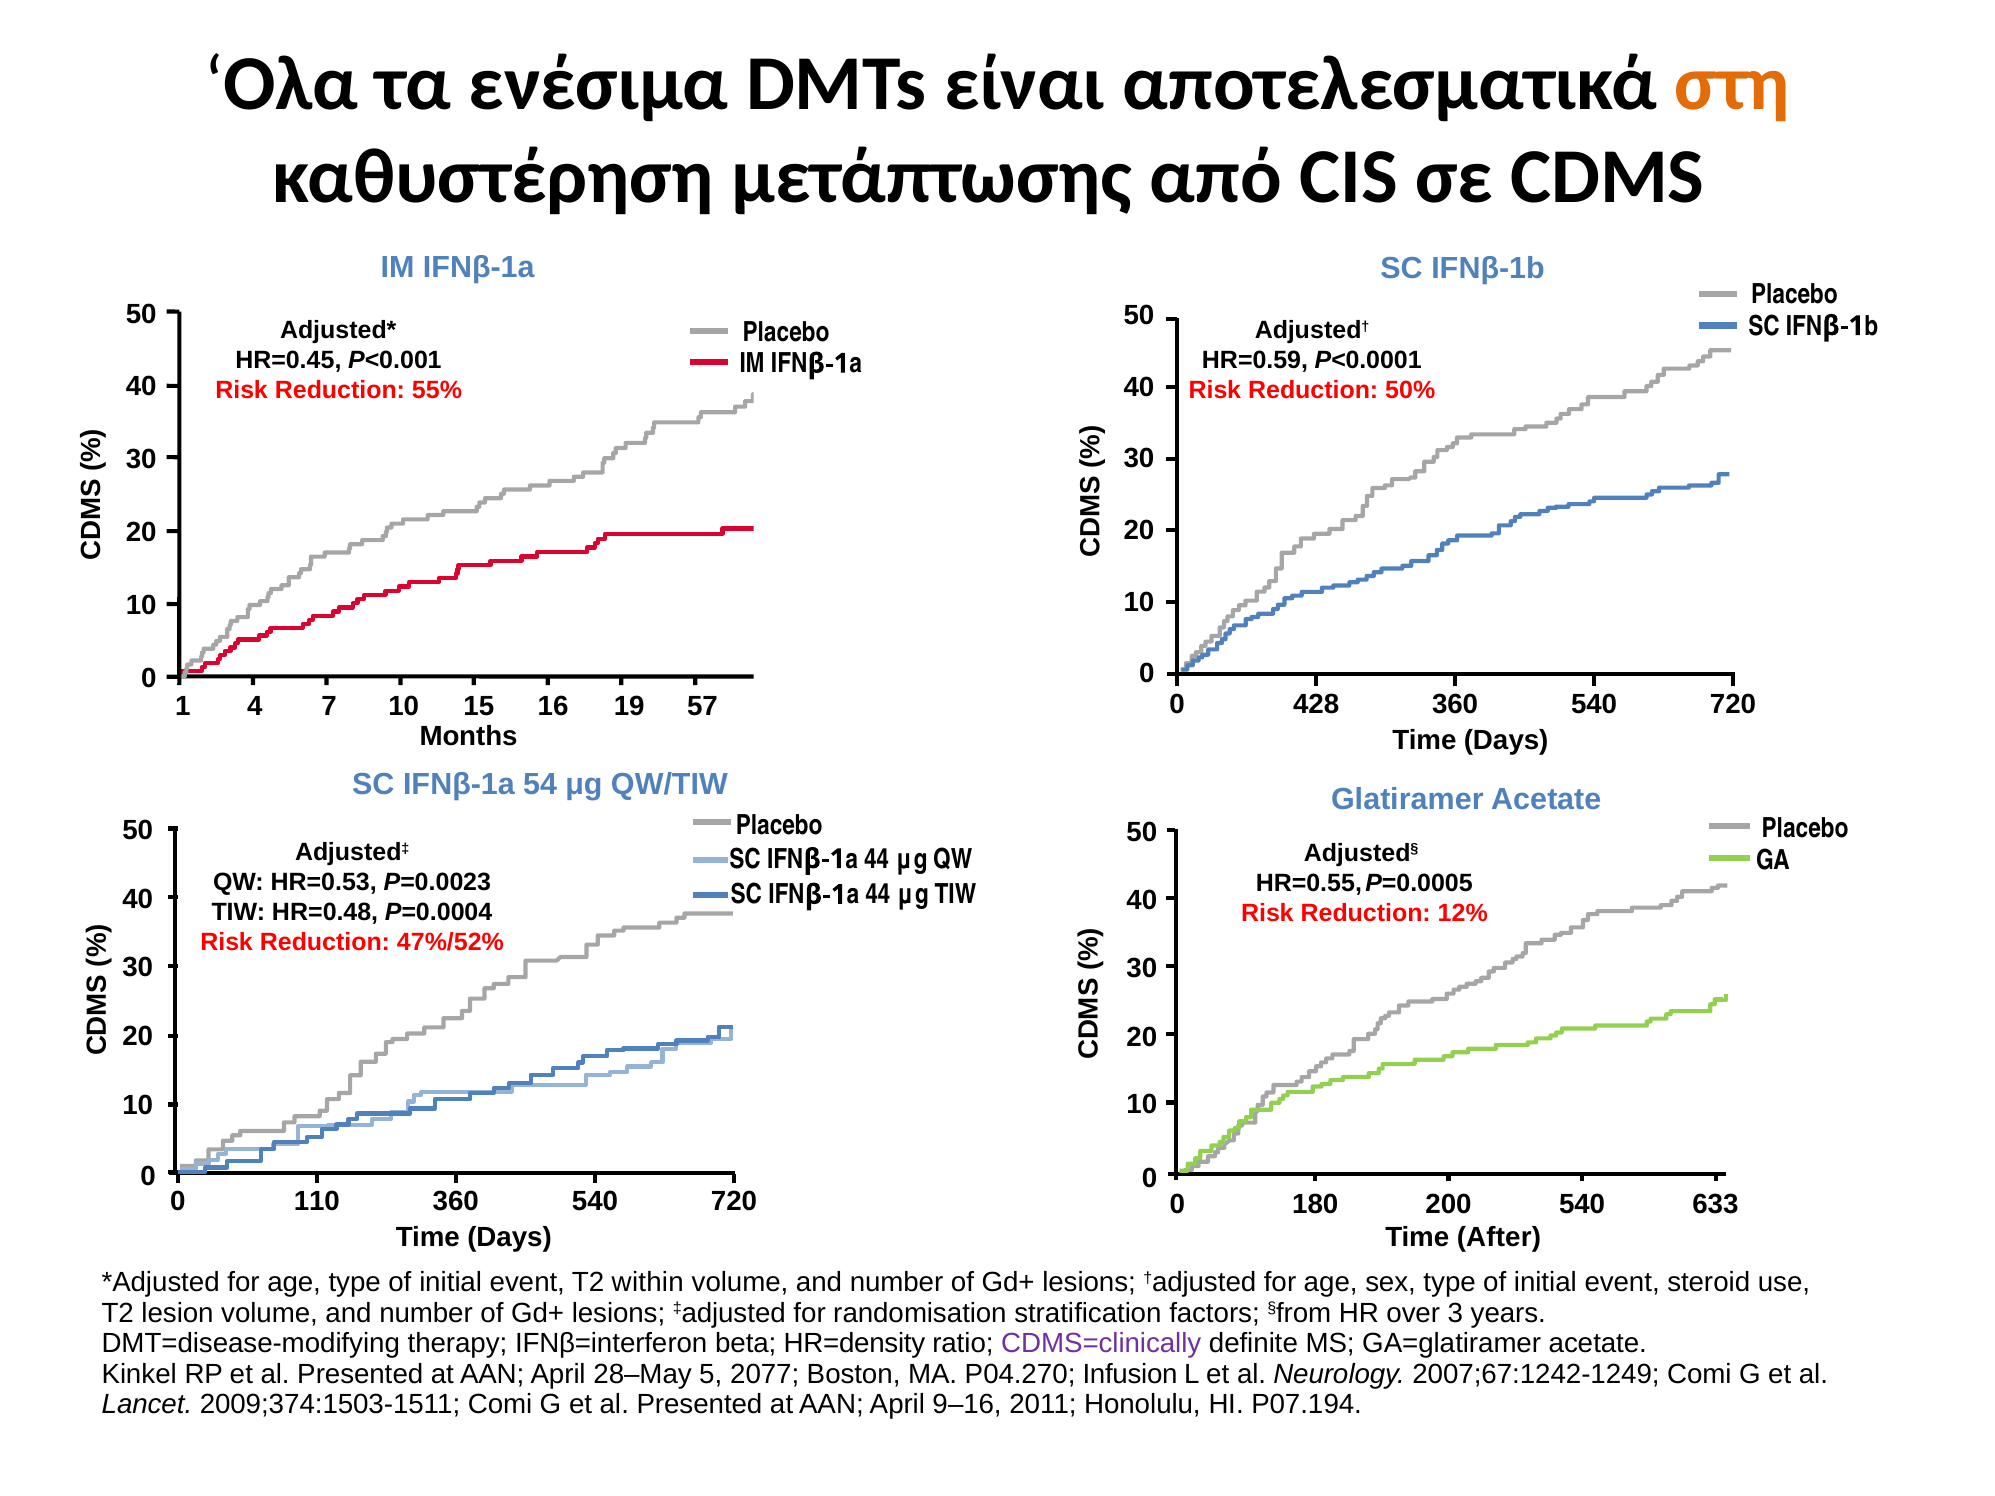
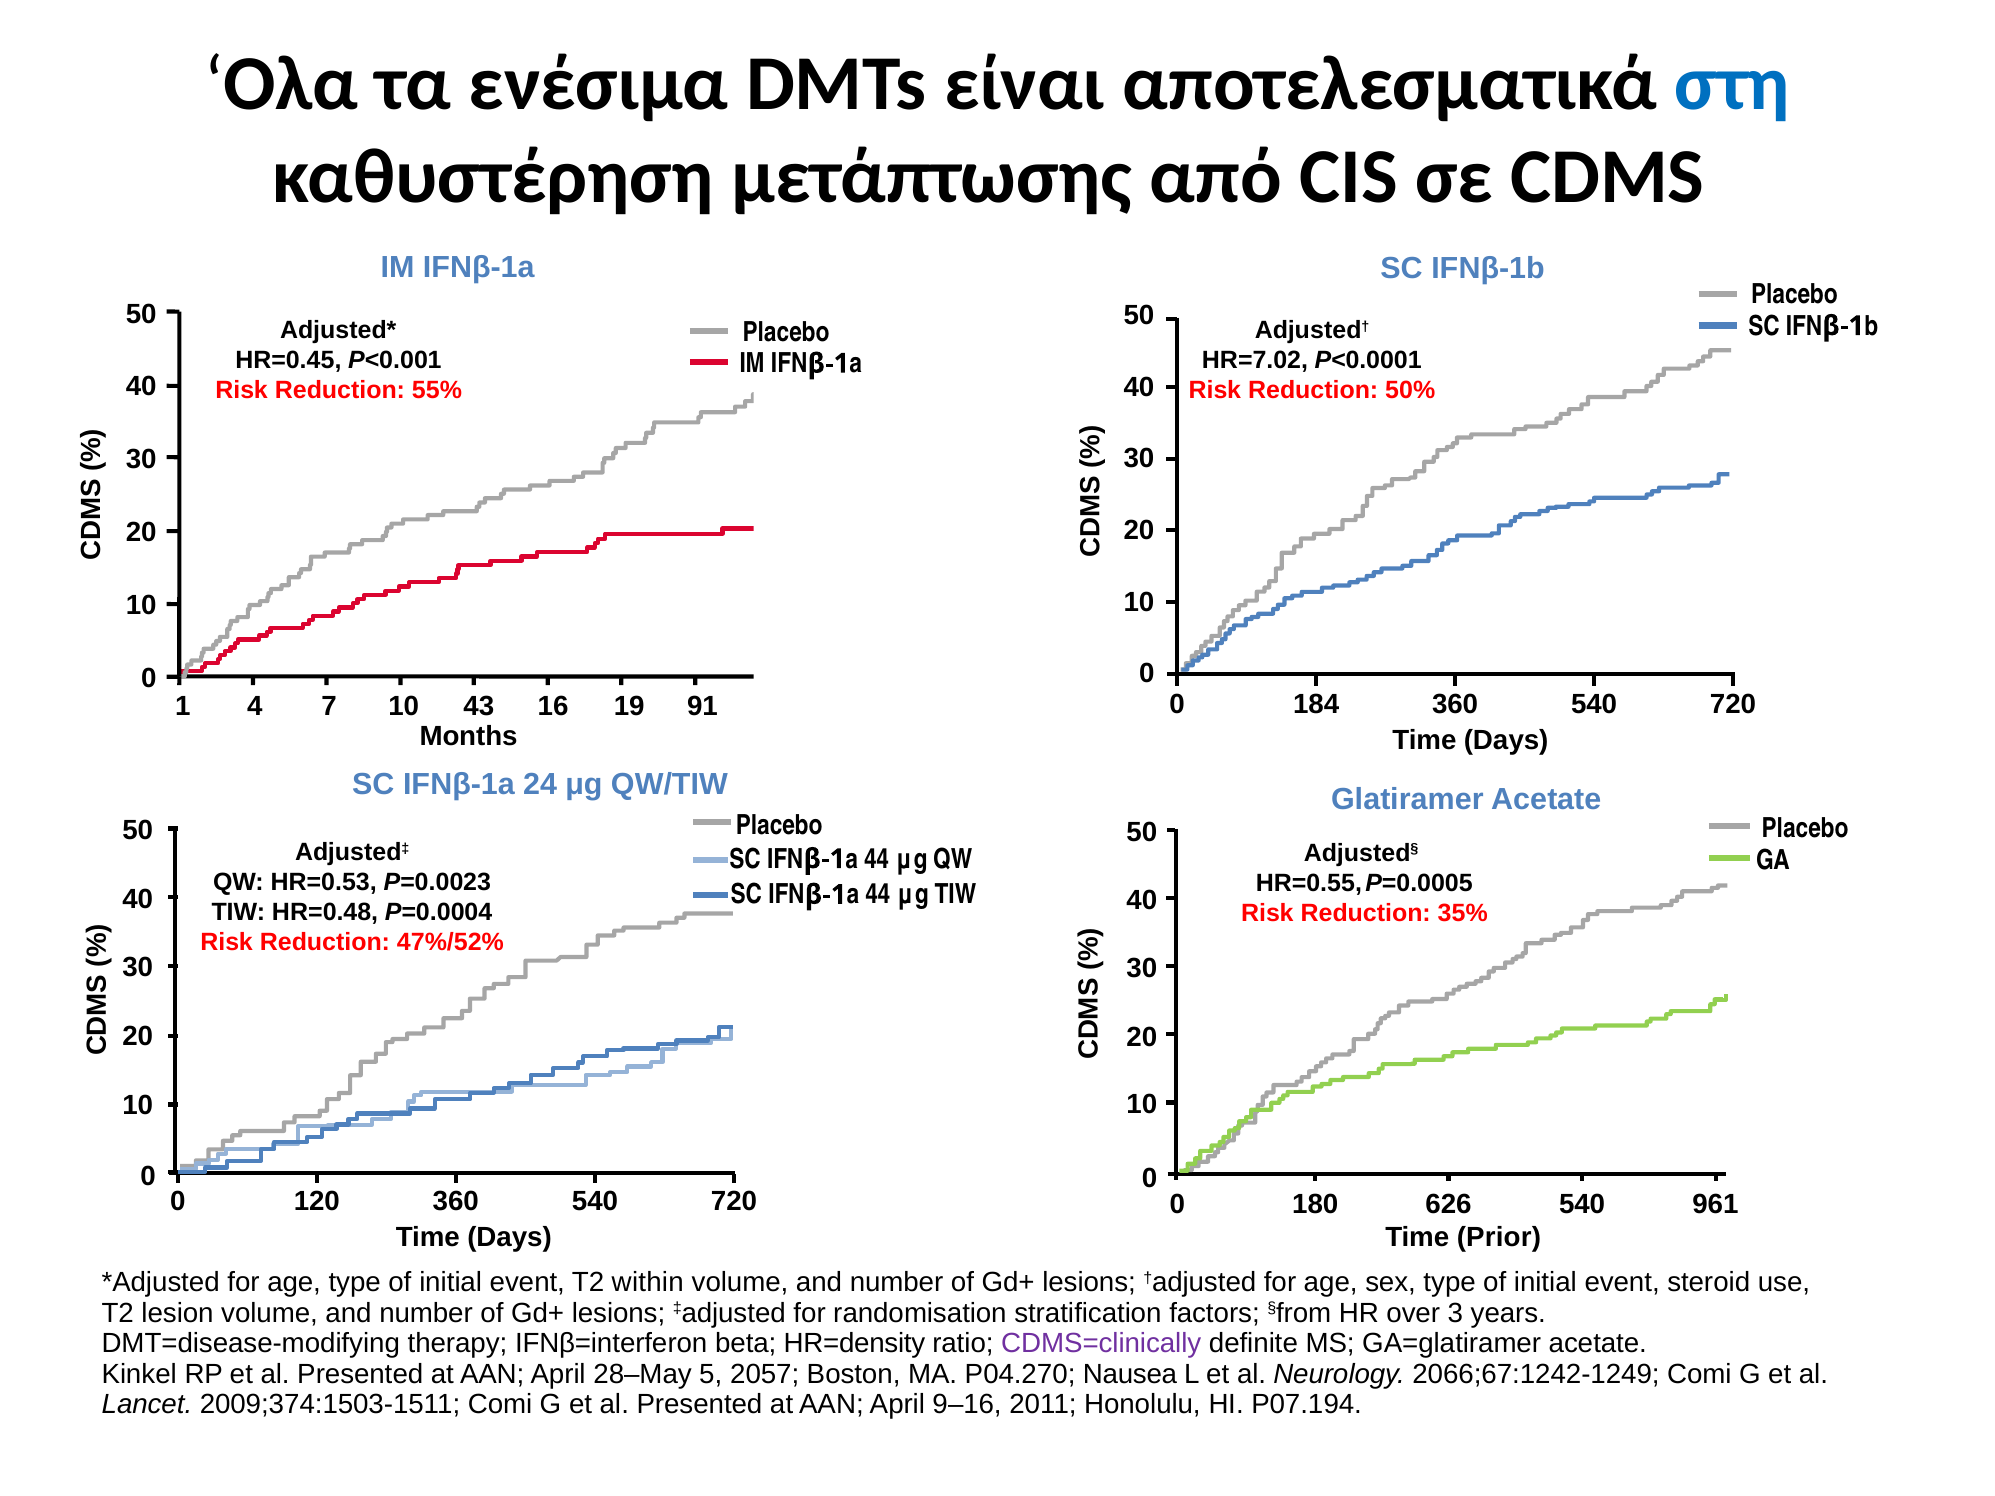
στη colour: orange -> blue (1732, 83)
HR=0.59: HR=0.59 -> HR=7.02 (1255, 360)
428: 428 -> 184 (1316, 705)
15: 15 -> 43 (479, 707)
57: 57 -> 91 (702, 707)
54: 54 -> 24 (540, 785)
12%: 12% -> 35% (1463, 913)
110: 110 -> 120 (317, 1202)
200: 200 -> 626 (1449, 1205)
633: 633 -> 961 (1715, 1205)
After: After -> Prior (1499, 1238)
2077: 2077 -> 2057 (765, 1374)
Infusion: Infusion -> Nausea (1130, 1374)
2007;67:1242-1249: 2007;67:1242-1249 -> 2066;67:1242-1249 (1536, 1374)
